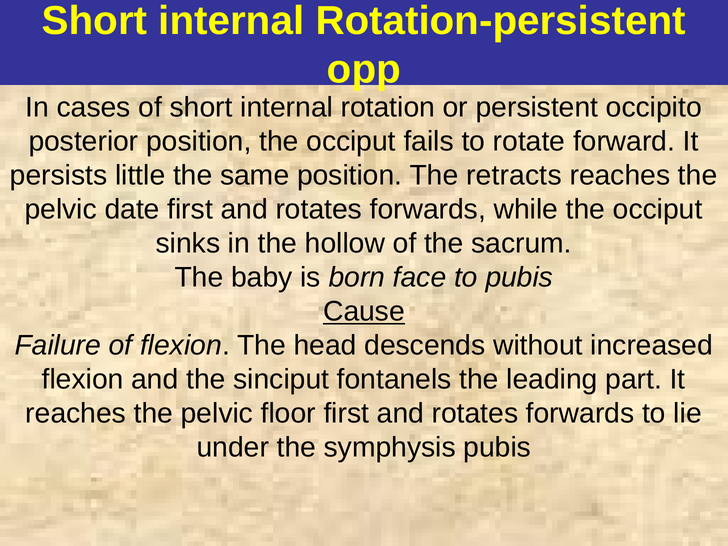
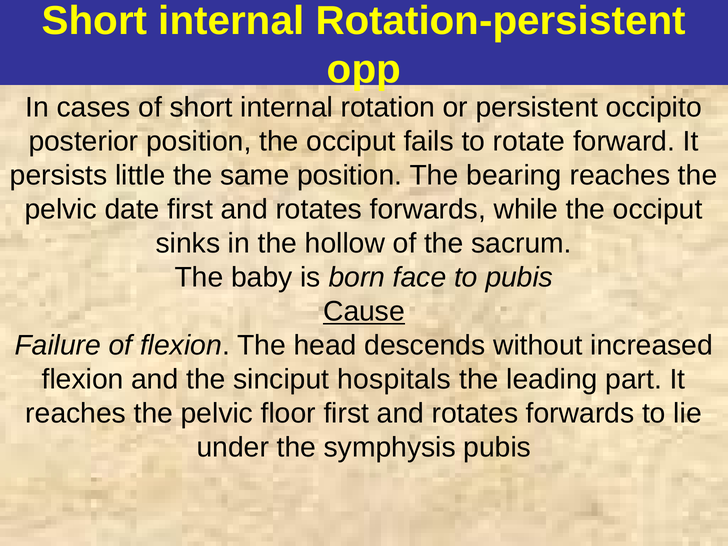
retracts: retracts -> bearing (514, 176)
fontanels: fontanels -> hospitals (394, 379)
